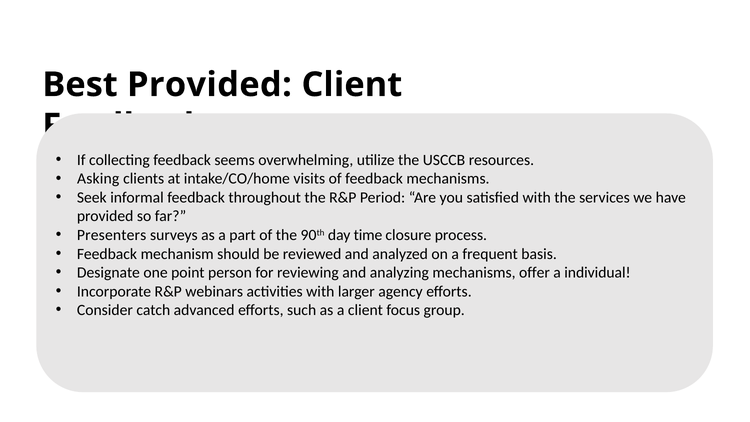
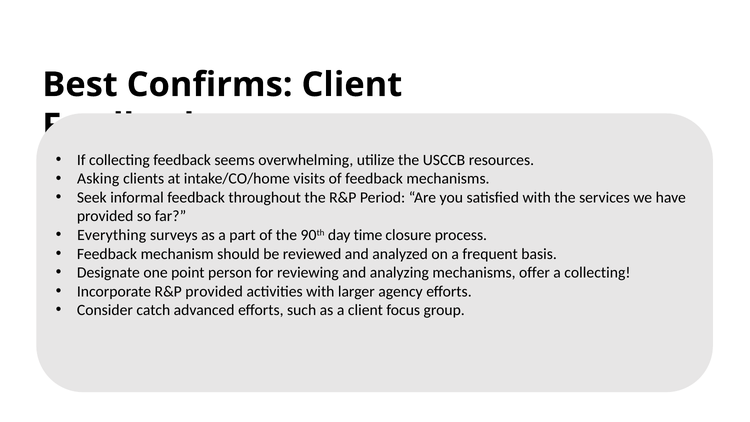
Best Provided: Provided -> Confirms (210, 85)
Presenters: Presenters -> Everything (112, 235)
a individual: individual -> collecting (597, 273)
R&P webinars: webinars -> provided (214, 291)
